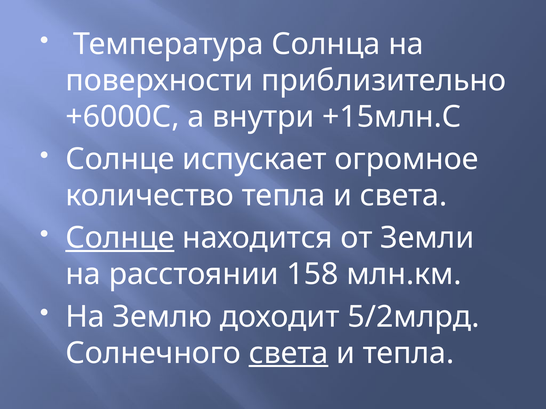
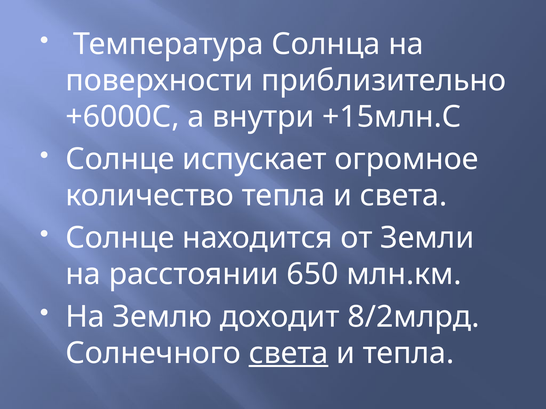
Солнце underline: present -> none (120, 238)
158: 158 -> 650 (313, 275)
5/2млрд: 5/2млрд -> 8/2млрд (413, 317)
